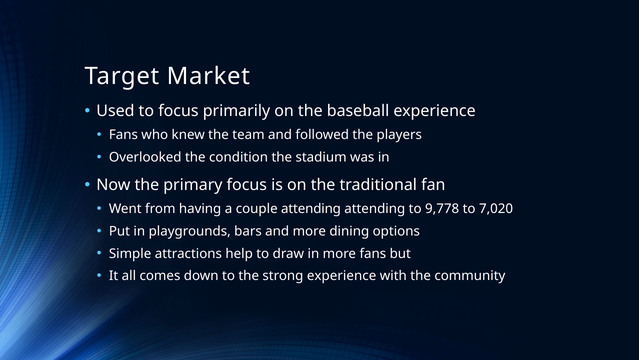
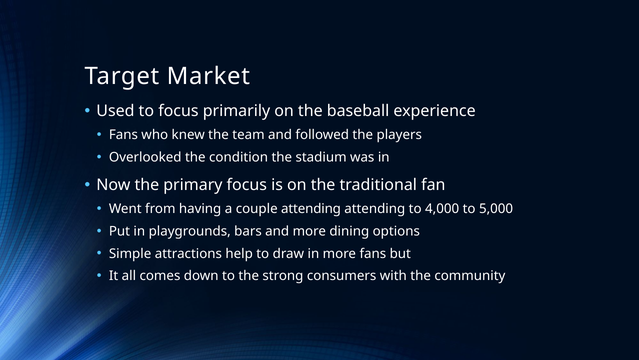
9,778: 9,778 -> 4,000 (442, 209)
7,020: 7,020 -> 5,000 (496, 209)
strong experience: experience -> consumers (342, 276)
